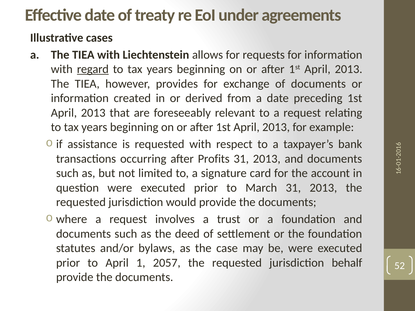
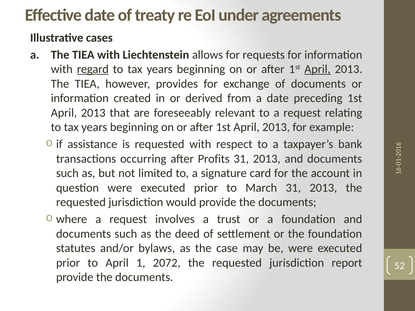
April underline: none -> present (317, 69)
2057: 2057 -> 2072 (167, 263)
behalf: behalf -> report (347, 263)
